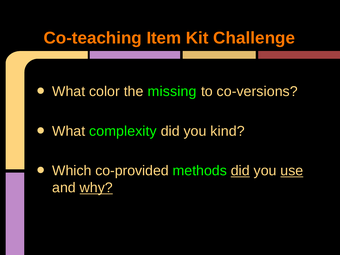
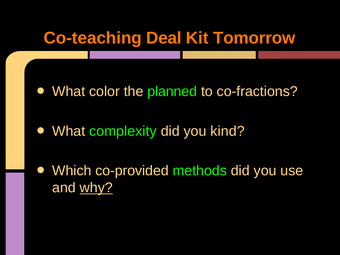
Item: Item -> Deal (164, 38)
Challenge: Challenge -> Tomorrow (254, 38)
missing: missing -> planned (172, 91)
co-versions: co-versions -> co-fractions (257, 91)
did underline: present -> none (240, 171)
use underline: present -> none (292, 171)
